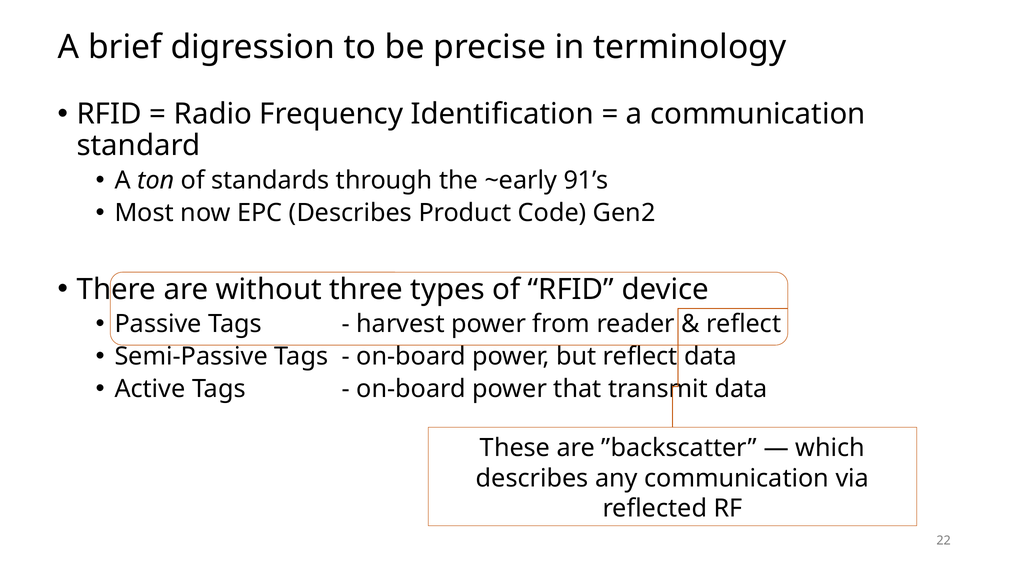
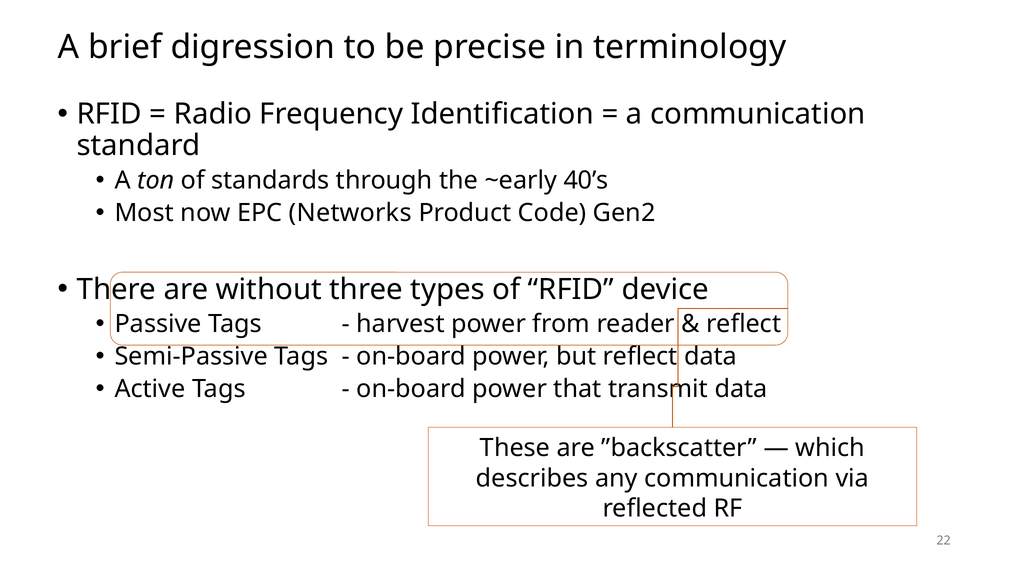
91’s: 91’s -> 40’s (586, 181)
EPC Describes: Describes -> Networks (350, 213)
